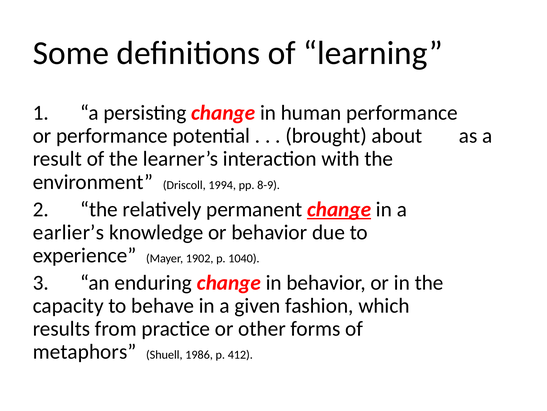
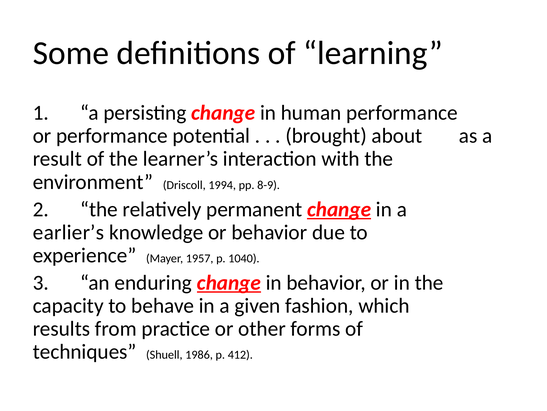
1902: 1902 -> 1957 (200, 258)
change underline: none -> present (229, 282)
metaphors: metaphors -> techniques (85, 351)
